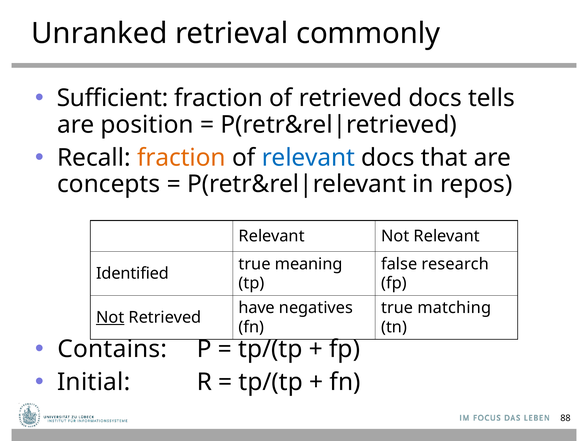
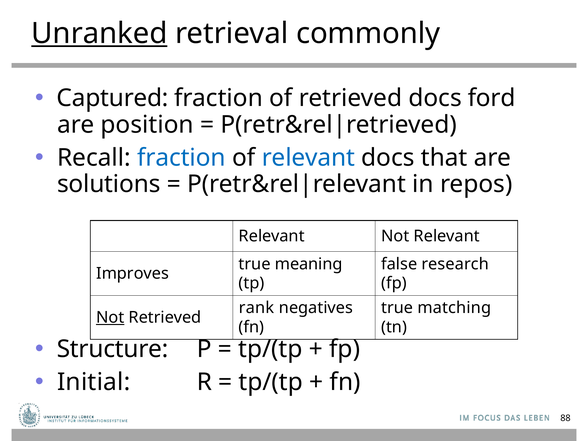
Unranked underline: none -> present (99, 34)
Sufficient: Sufficient -> Captured (113, 98)
tells: tells -> ford (492, 98)
fraction colour: orange -> blue (181, 158)
concepts: concepts -> solutions (109, 184)
Identified: Identified -> Improves (133, 274)
have: have -> rank (257, 308)
Contains: Contains -> Structure (113, 349)
